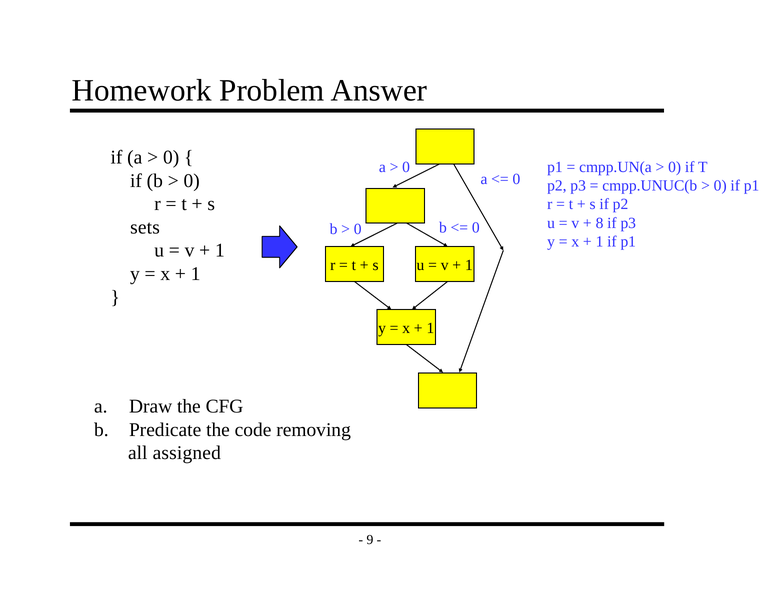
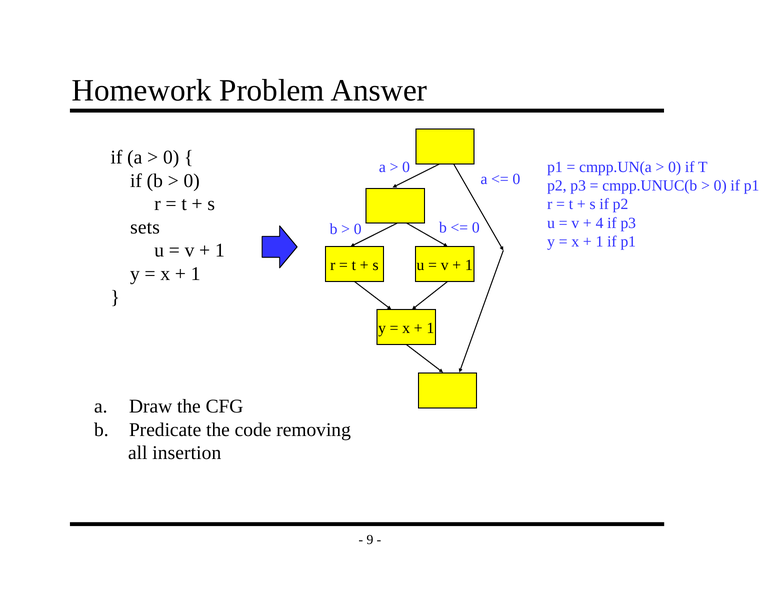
8: 8 -> 4 (600, 223)
assigned: assigned -> insertion (187, 453)
